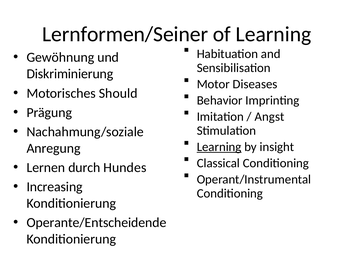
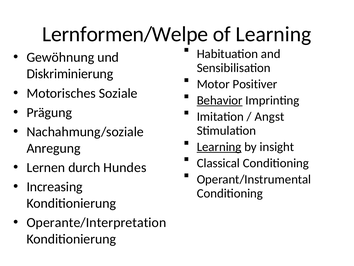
Lernformen/Seiner: Lernformen/Seiner -> Lernformen/Welpe (125, 34)
Diseases: Diseases -> Positiver (255, 84)
Should: Should -> Soziale (118, 93)
Behavior underline: none -> present (220, 100)
Operante/Entscheidende: Operante/Entscheidende -> Operante/Interpretation (96, 222)
